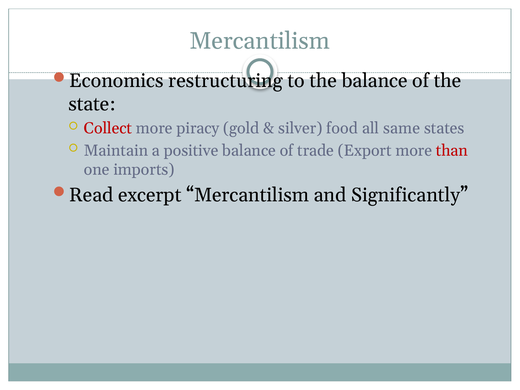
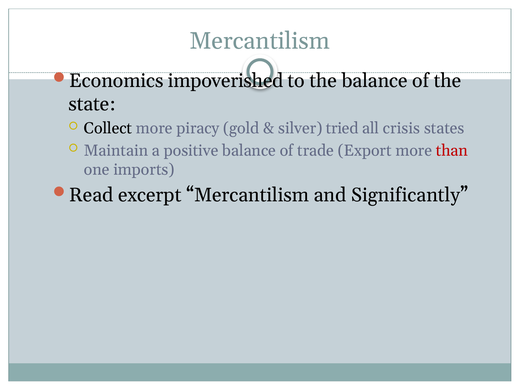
restructuring: restructuring -> impoverished (226, 81)
Collect colour: red -> black (108, 128)
food: food -> tried (342, 128)
same: same -> crisis (402, 128)
